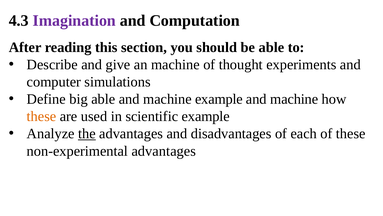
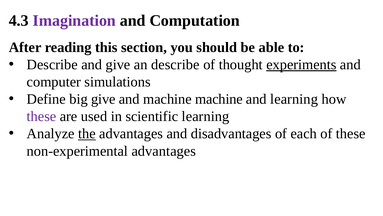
an machine: machine -> describe (175, 64)
experiments underline: none -> present (301, 64)
big able: able -> give (103, 99)
machine example: example -> machine (219, 99)
machine: machine -> learning (294, 99)
these colour: orange -> purple (41, 116)
scientific example: example -> learning (206, 116)
